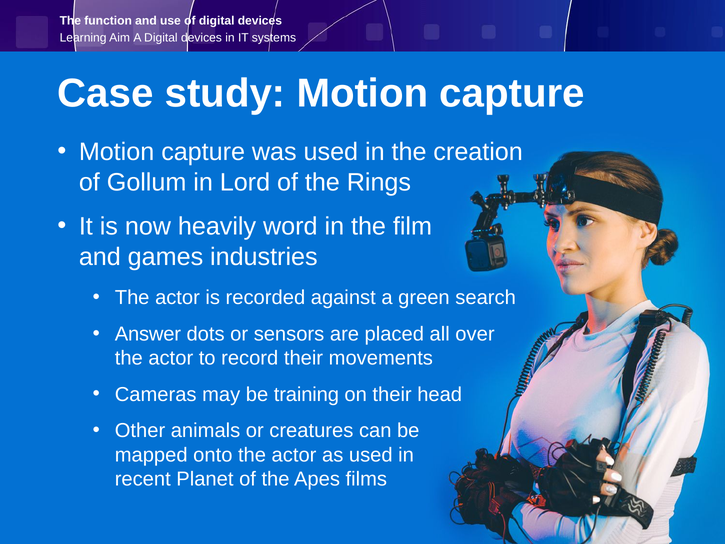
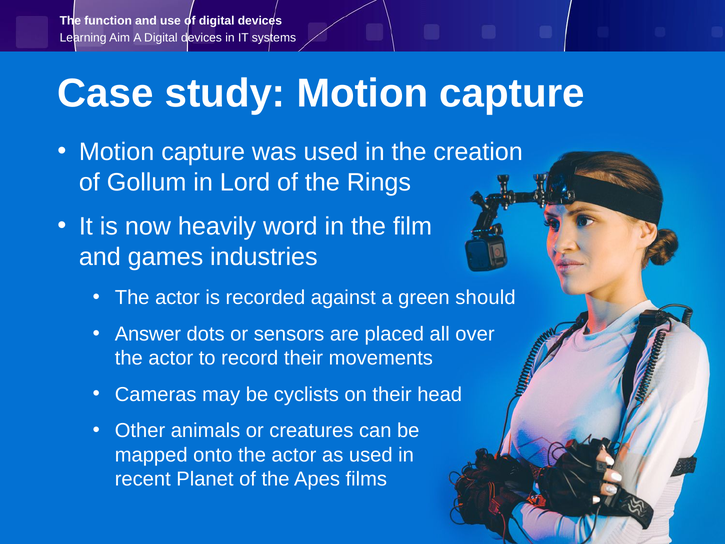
search: search -> should (486, 298)
training: training -> cyclists (306, 394)
